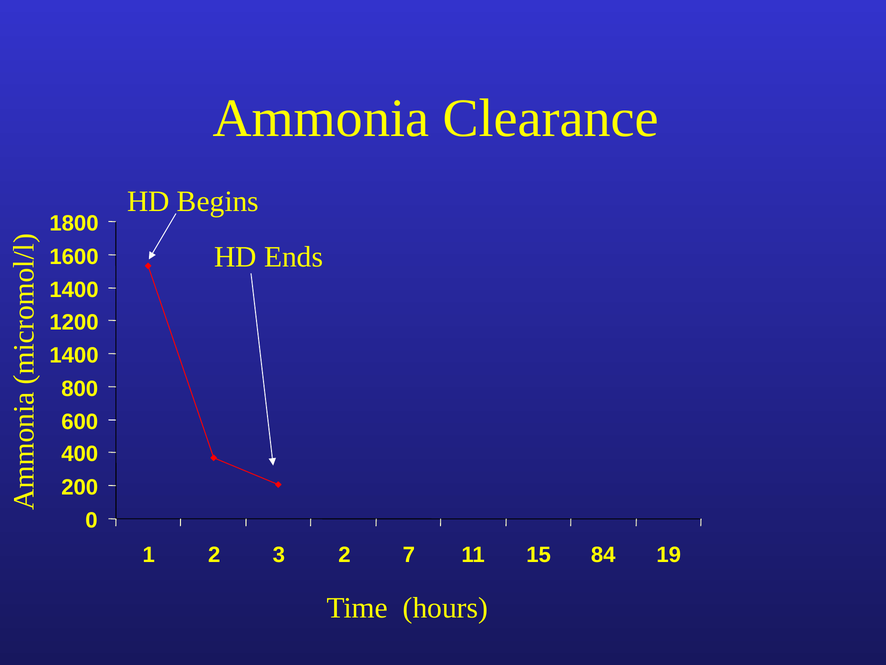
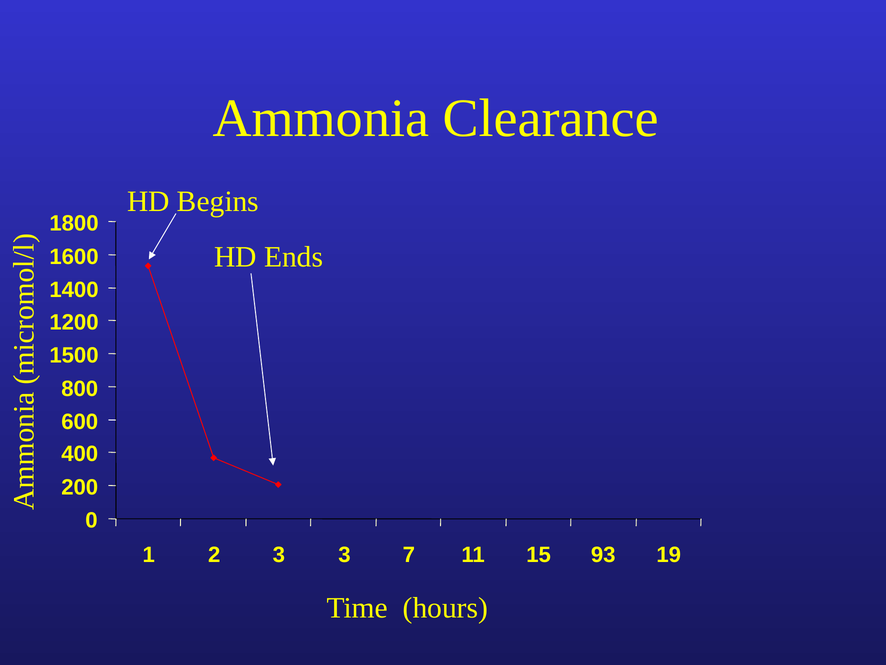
1400: 1400 -> 1500 (74, 355)
3 2: 2 -> 3 (344, 554)
84: 84 -> 93 (603, 554)
